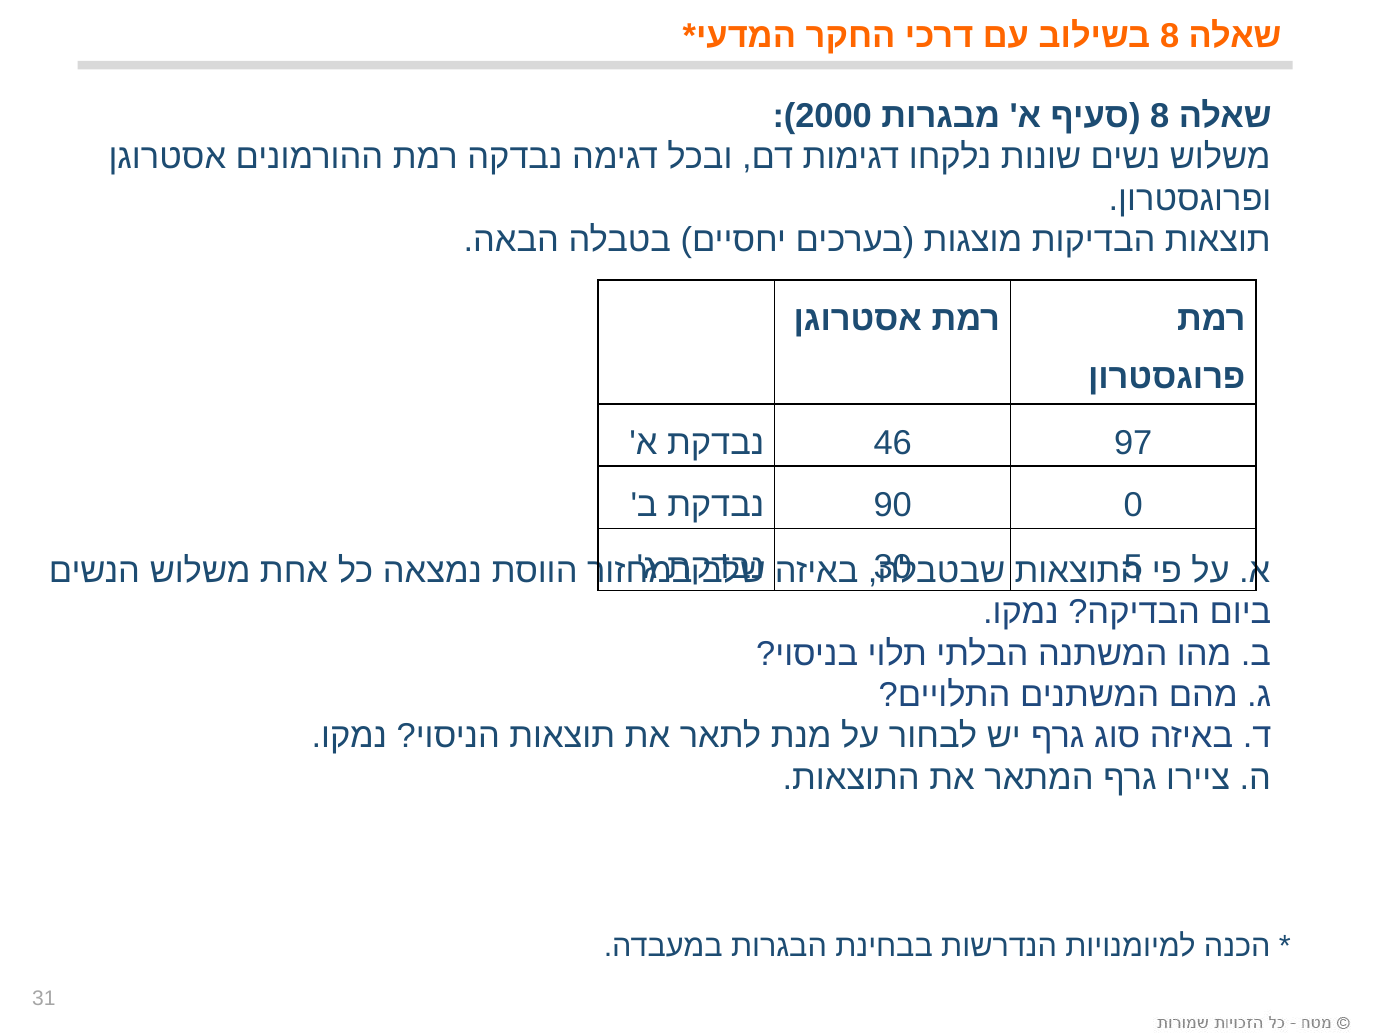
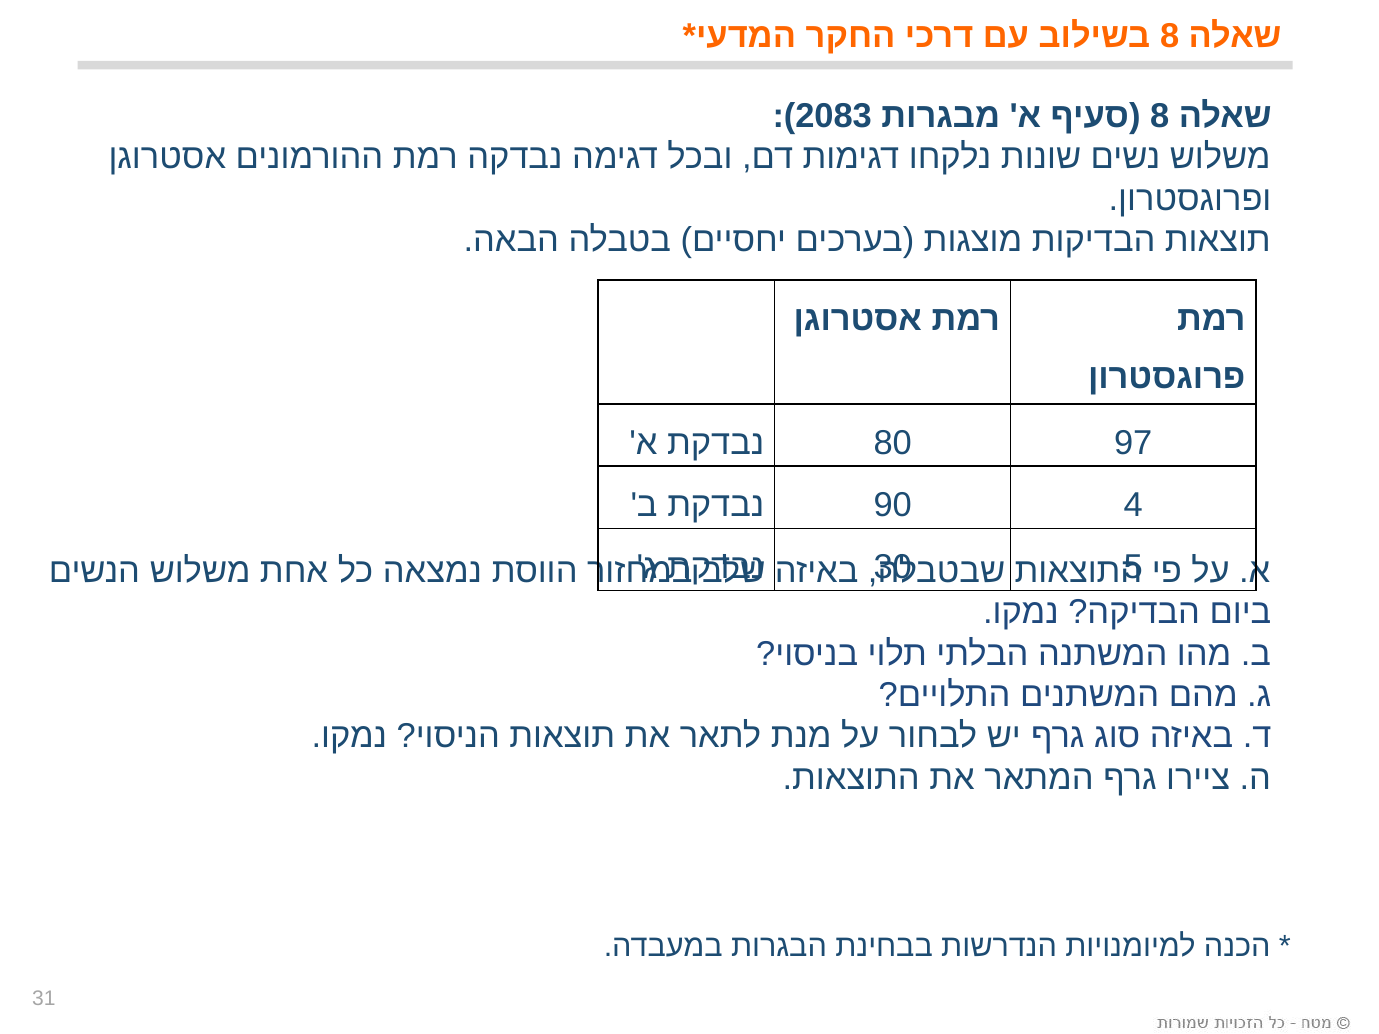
2000: 2000 -> 2083 (834, 116)
46: 46 -> 80 (893, 443)
0: 0 -> 4 (1133, 506)
